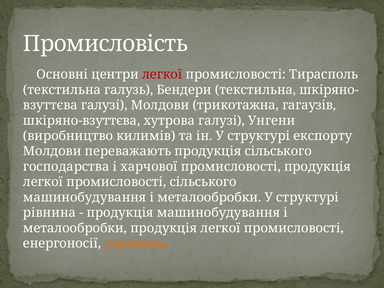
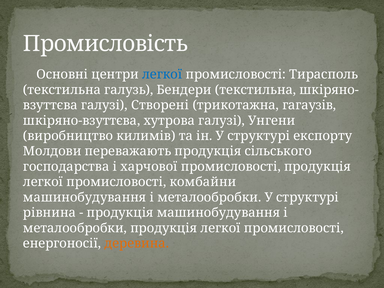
легкої colour: red -> blue (162, 74)
галузі Молдови: Молдови -> Створені (160, 105)
промисловості сільського: сільського -> комбайни (203, 182)
